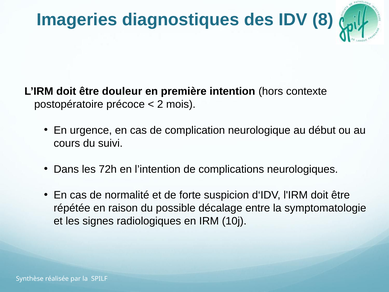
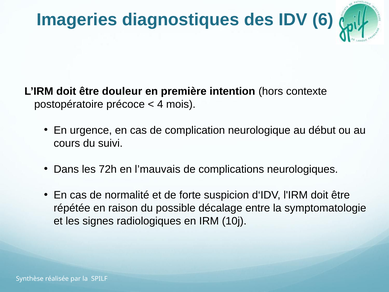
8: 8 -> 6 (323, 20)
2: 2 -> 4 (160, 104)
l’intention: l’intention -> l’mauvais (158, 169)
